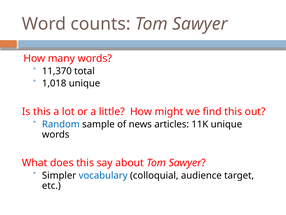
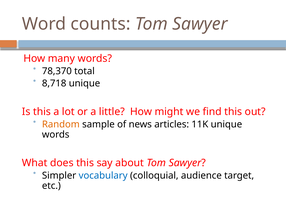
11,370: 11,370 -> 78,370 (57, 71)
1,018: 1,018 -> 8,718 (54, 83)
Random colour: blue -> orange (61, 124)
